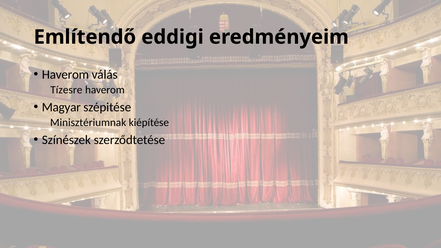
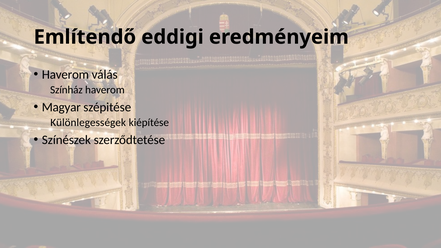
Tízesre: Tízesre -> Színház (66, 90)
Minisztériumnak: Minisztériumnak -> Különlegességek (88, 122)
